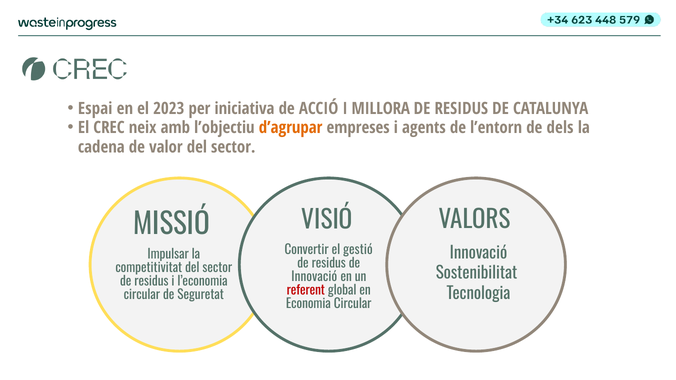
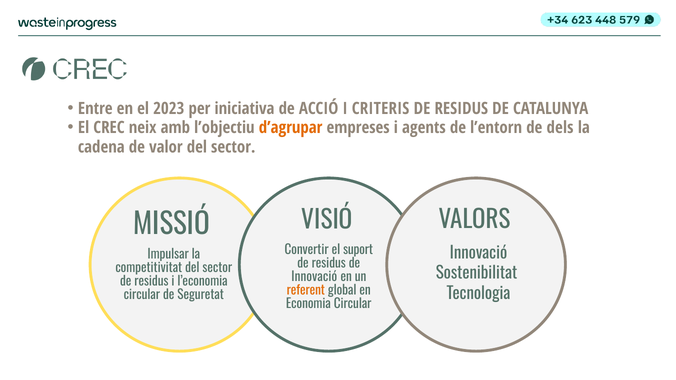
Espai: Espai -> Entre (95, 109)
MILLORA: MILLORA -> CRITERIS (381, 109)
gestió: gestió -> suport (358, 250)
referent colour: red -> orange (306, 291)
